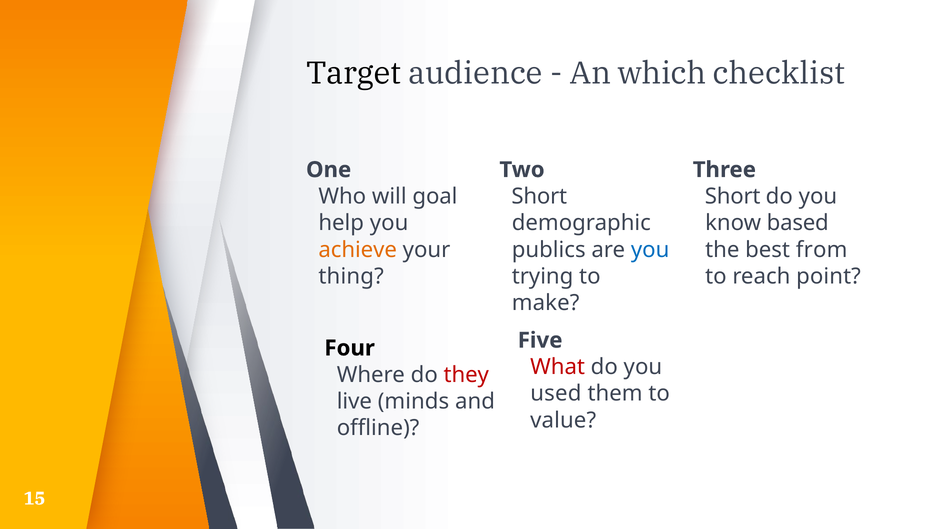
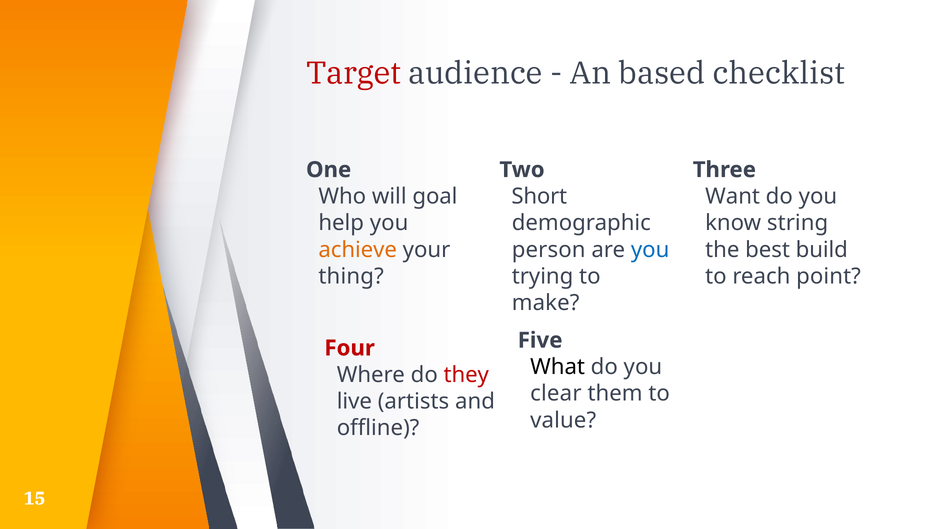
Target colour: black -> red (354, 73)
which: which -> based (662, 73)
Short: Short -> Want (733, 196)
based: based -> string (798, 223)
publics: publics -> person (549, 250)
from: from -> build (822, 250)
Four colour: black -> red (350, 348)
What colour: red -> black (558, 367)
used: used -> clear (556, 393)
minds: minds -> artists (414, 401)
